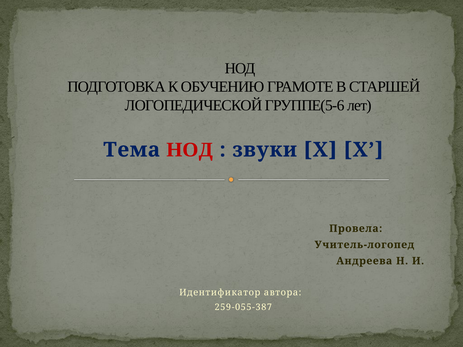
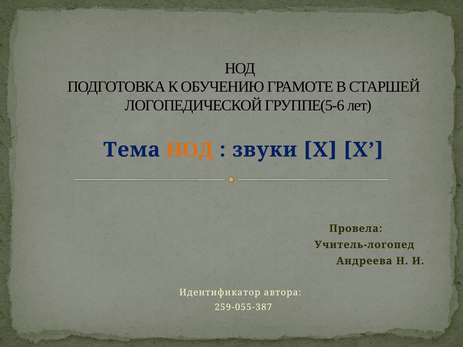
НОД colour: red -> orange (190, 150)
